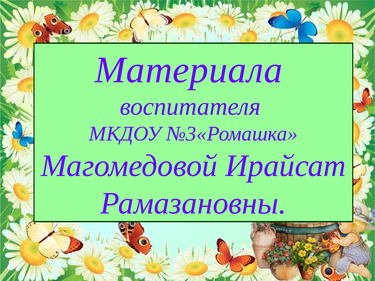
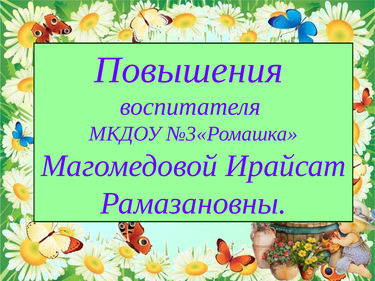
Материала: Материала -> Повышения (189, 70)
